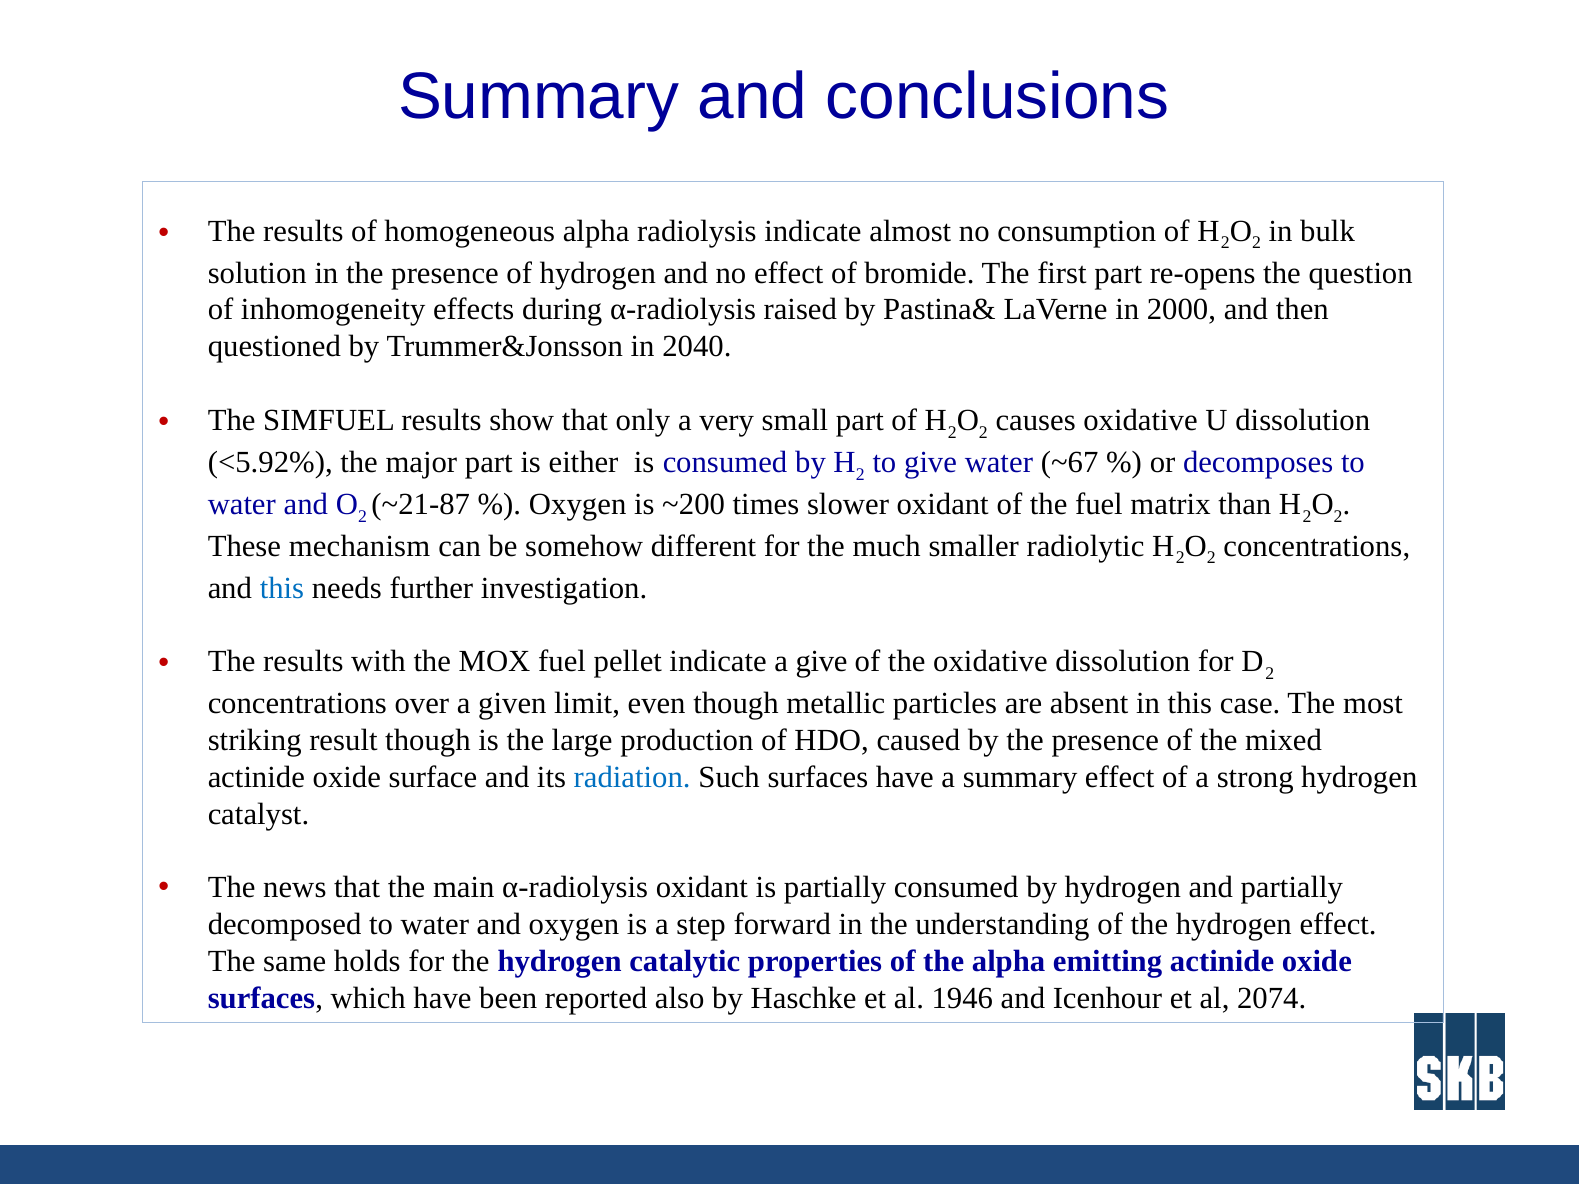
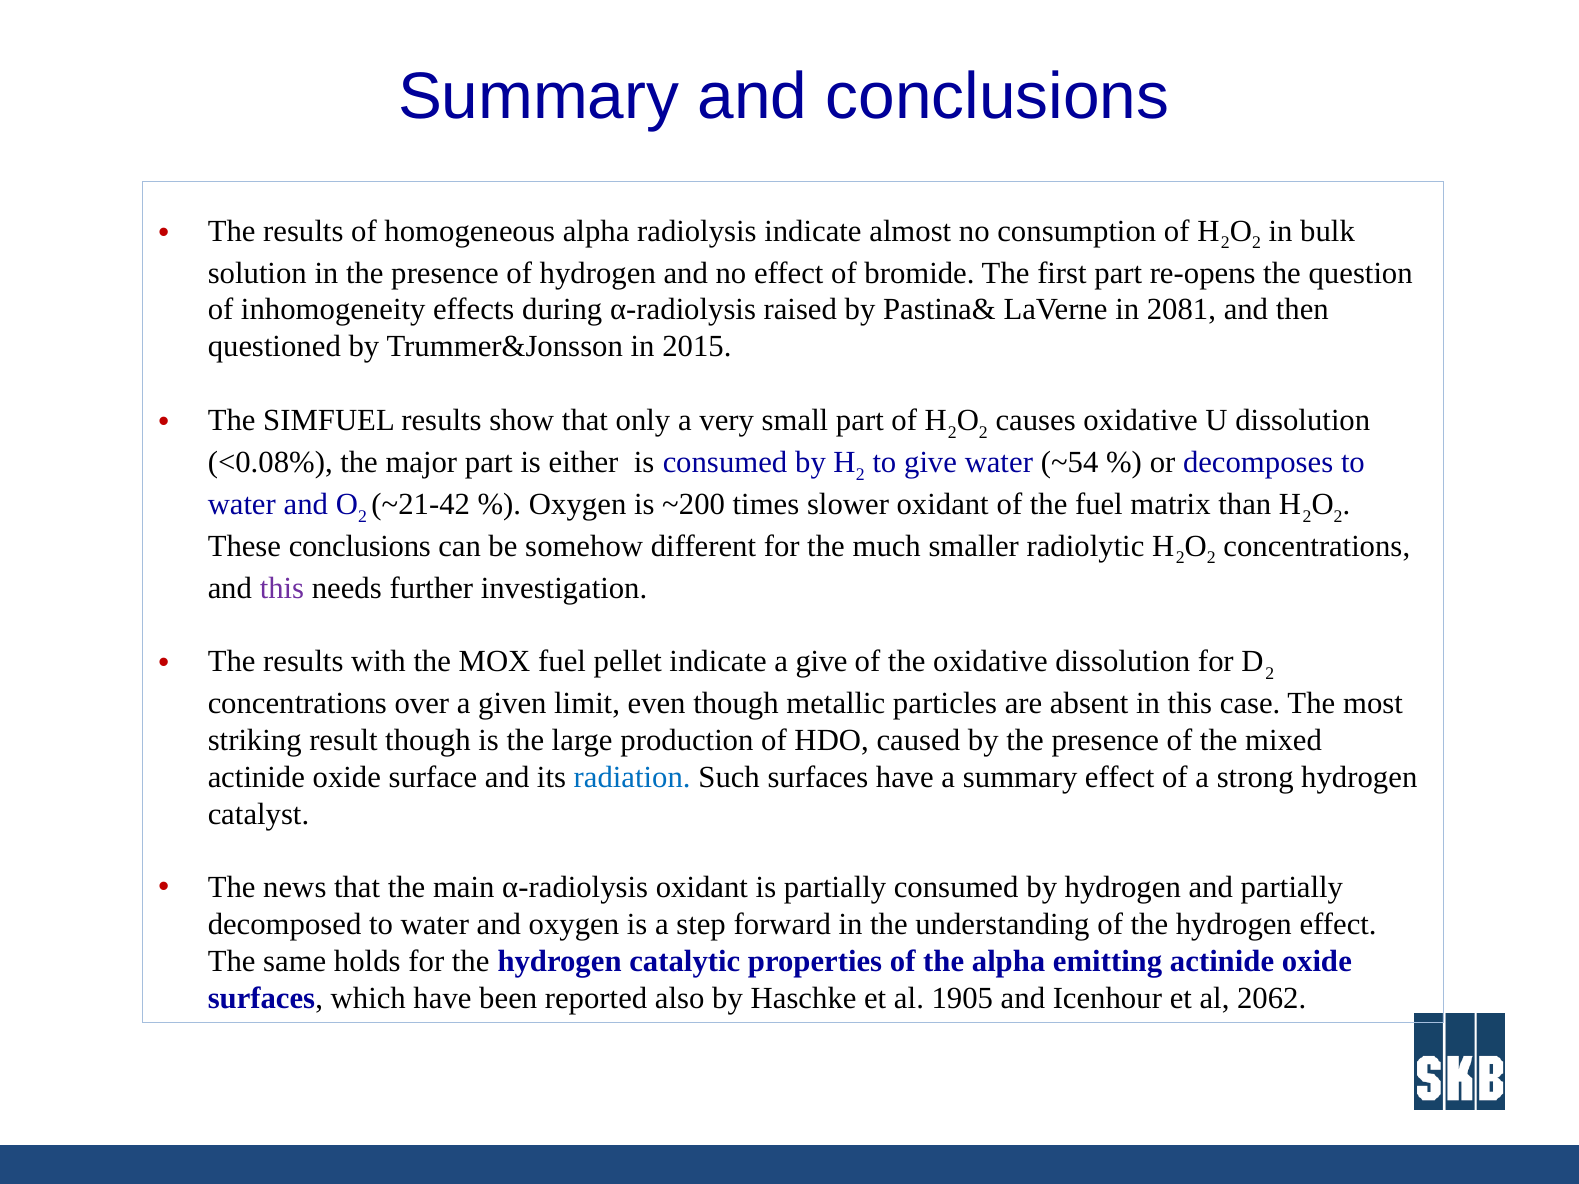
2000: 2000 -> 2081 (1181, 310)
2040: 2040 -> 2015 (697, 347)
<5.92%: <5.92% -> <0.08% (270, 462)
~67: ~67 -> ~54 (1070, 462)
~21-87: ~21-87 -> ~21-42 (421, 504)
These mechanism: mechanism -> conclusions (360, 546)
this colour: blue -> purple (282, 588)
1946: 1946 -> 1905 (962, 999)
2074: 2074 -> 2062 (1272, 999)
